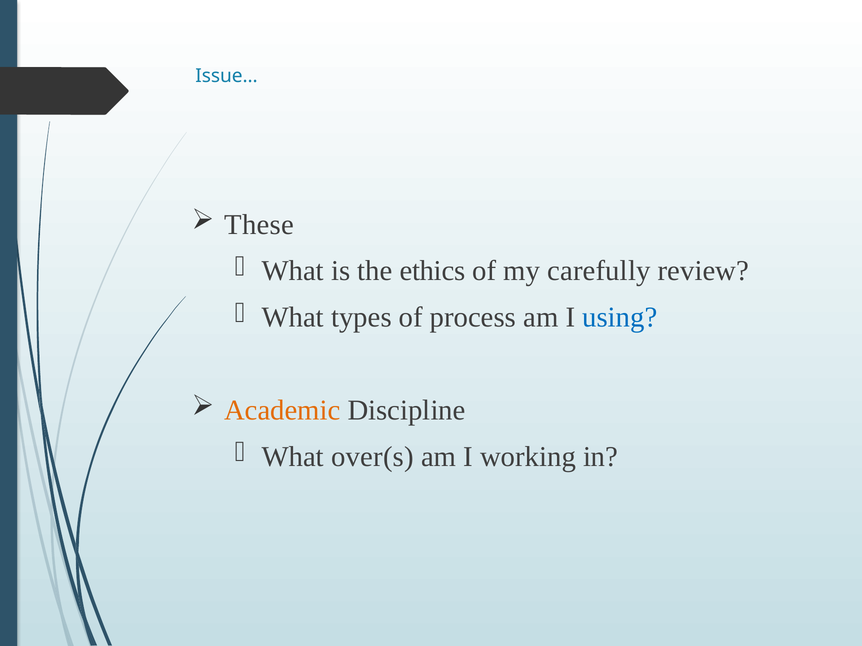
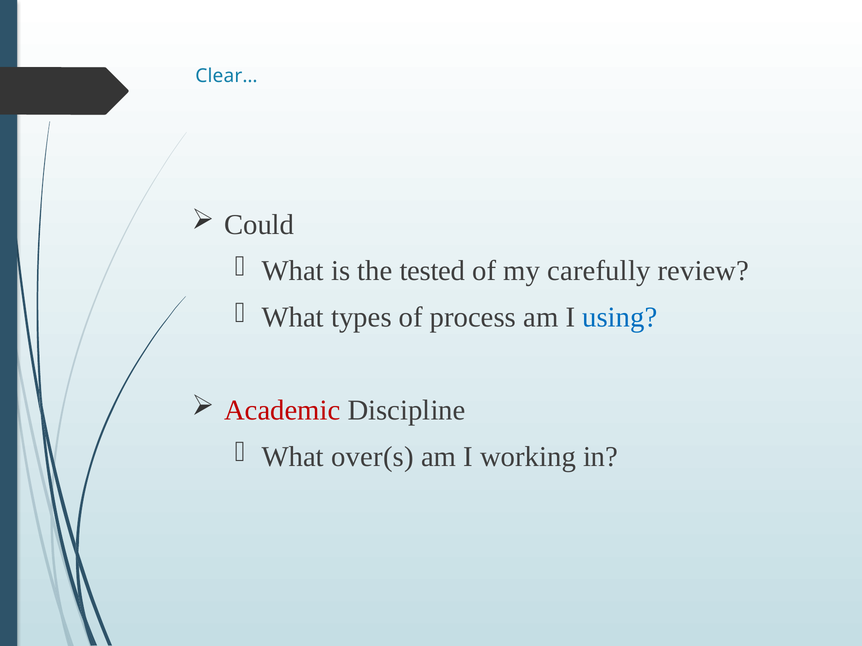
Issue…: Issue… -> Clear… (226, 76)
These: These -> Could (259, 225)
ethics: ethics -> tested (432, 271)
Academic colour: orange -> red (282, 411)
